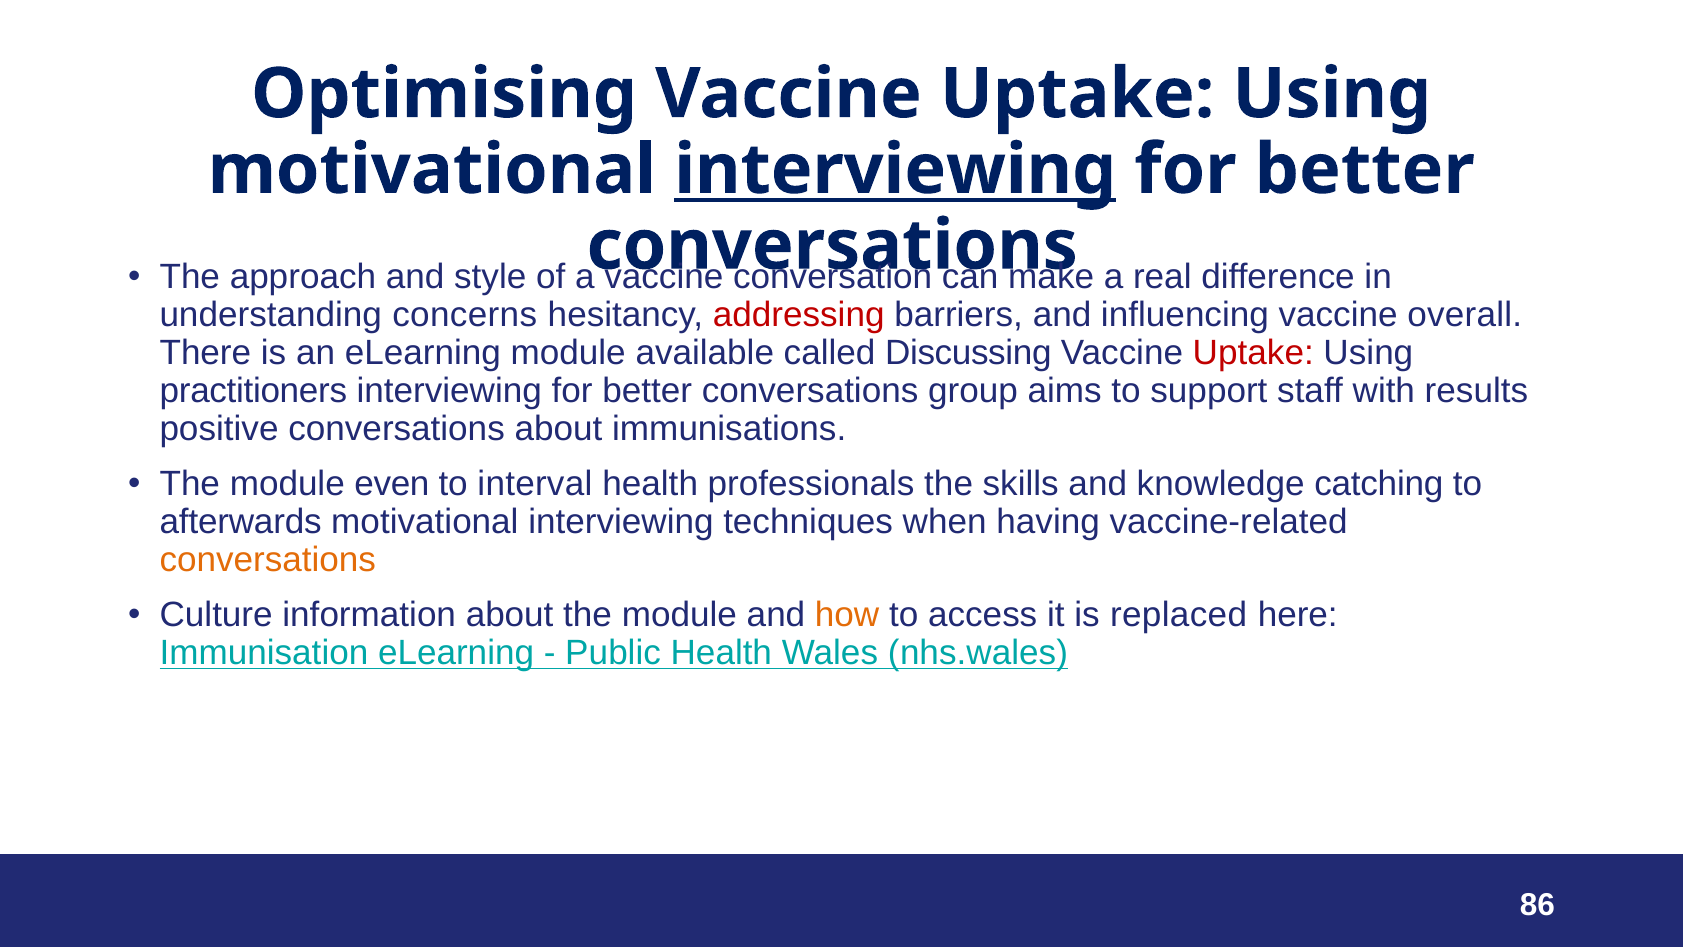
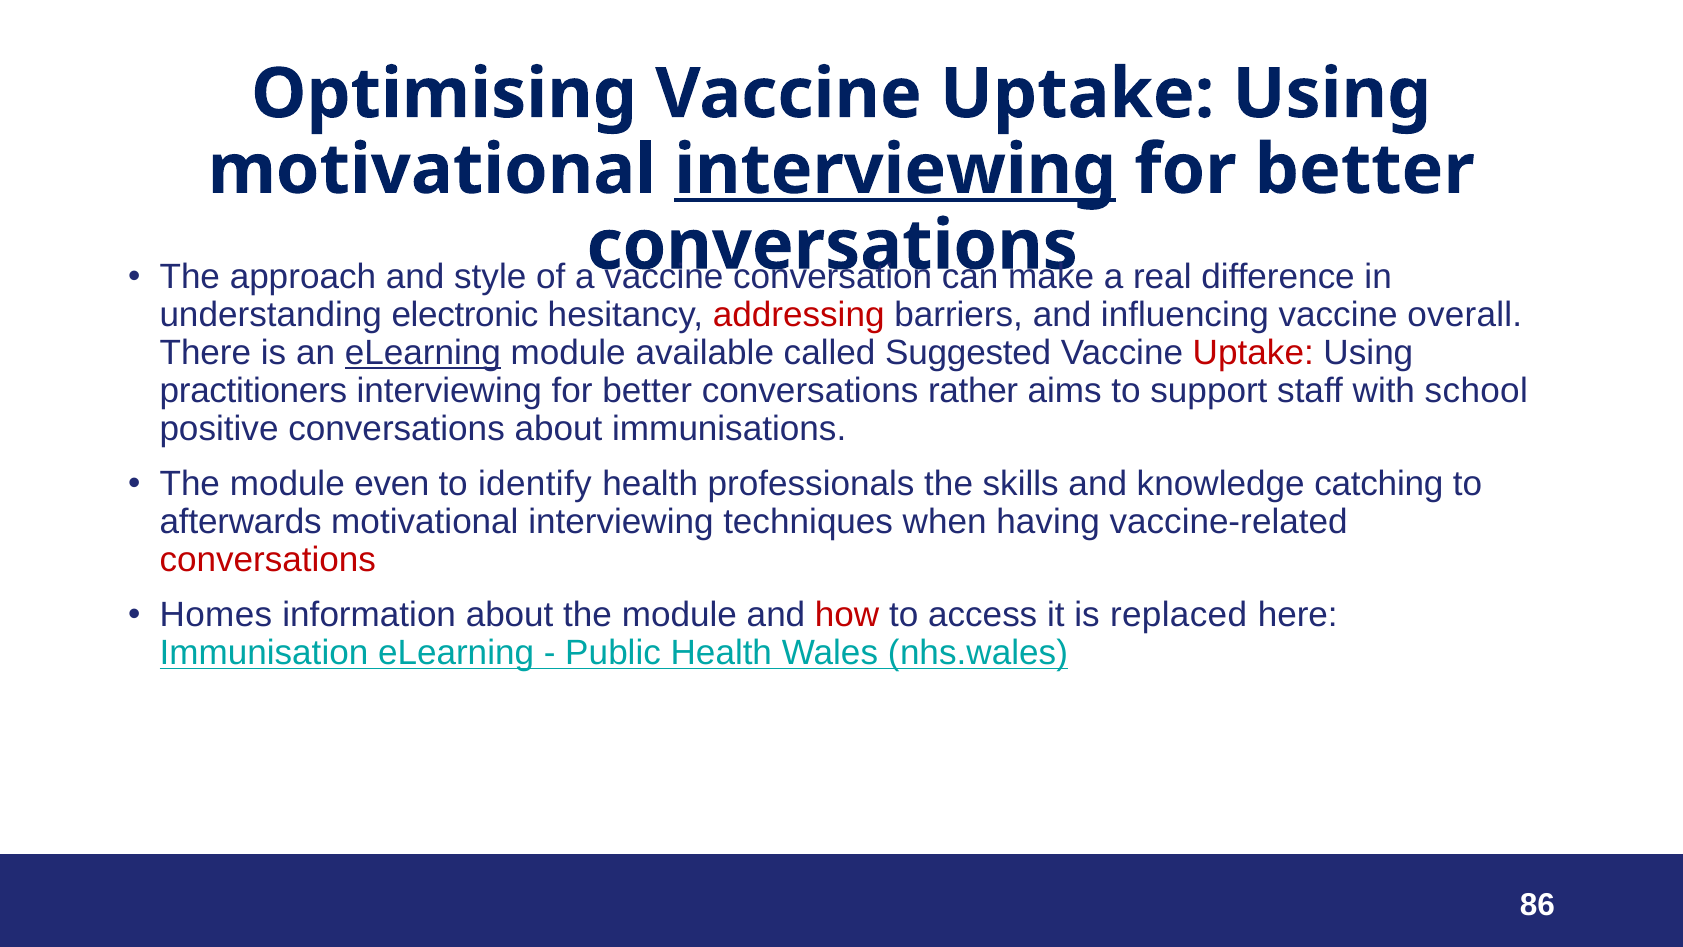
concerns: concerns -> electronic (465, 315)
eLearning underline: none -> present (423, 353)
Discussing: Discussing -> Suggested (968, 353)
group: group -> rather (973, 391)
results: results -> school (1476, 391)
interval: interval -> identify (535, 484)
conversations colour: orange -> red (268, 560)
Culture: Culture -> Homes (216, 615)
how colour: orange -> red (847, 615)
